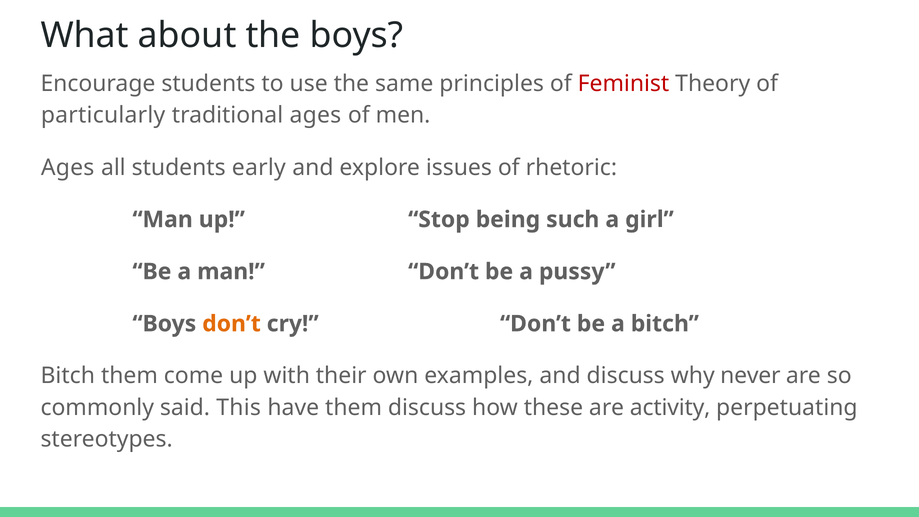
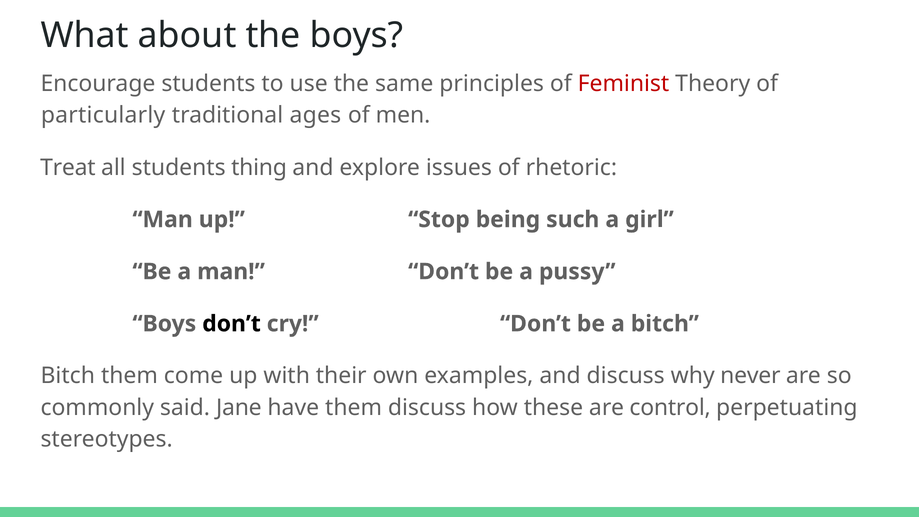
Ages: Ages -> Treat (68, 167)
early: early -> thing (259, 167)
don’t colour: orange -> black (232, 324)
This: This -> Jane (239, 408)
activity: activity -> control (670, 408)
